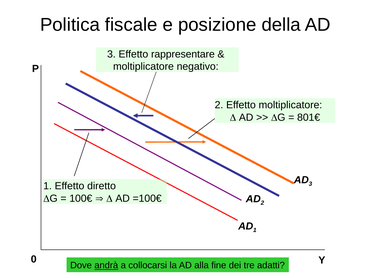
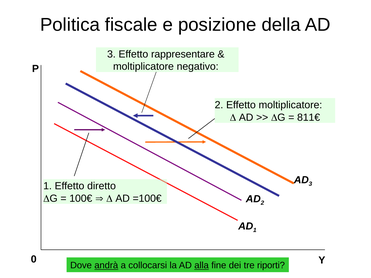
801€: 801€ -> 811€ (309, 117)
alla underline: none -> present (202, 266)
adatti: adatti -> riporti (271, 266)
